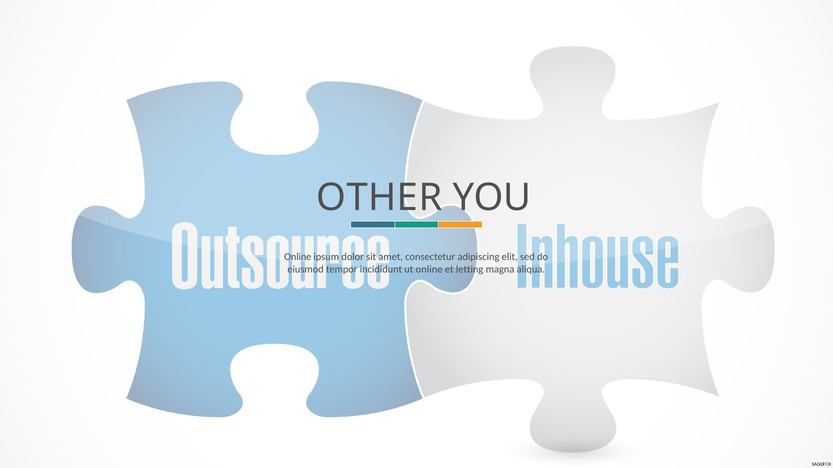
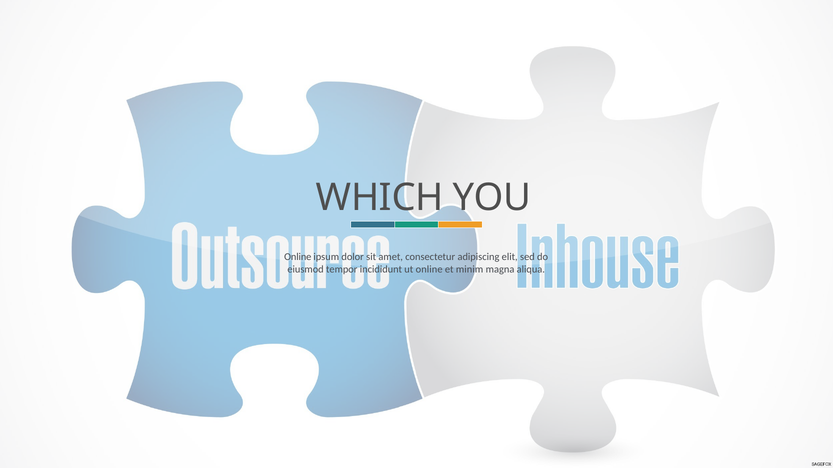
OTHER: OTHER -> WHICH (380, 198)
letting: letting -> minim (470, 270)
